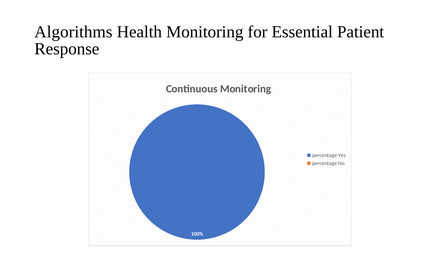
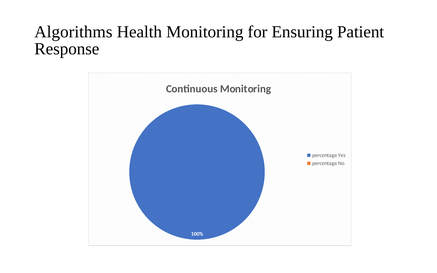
Essential: Essential -> Ensuring (302, 32)
